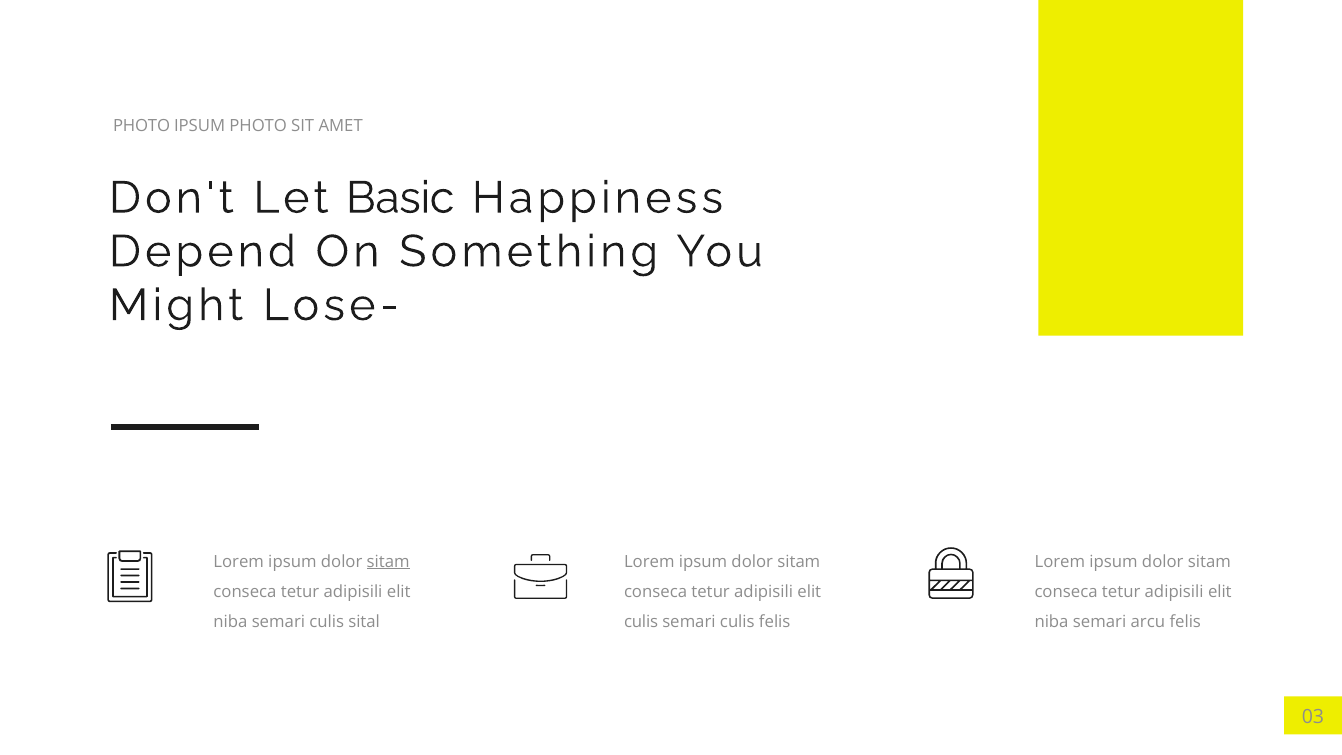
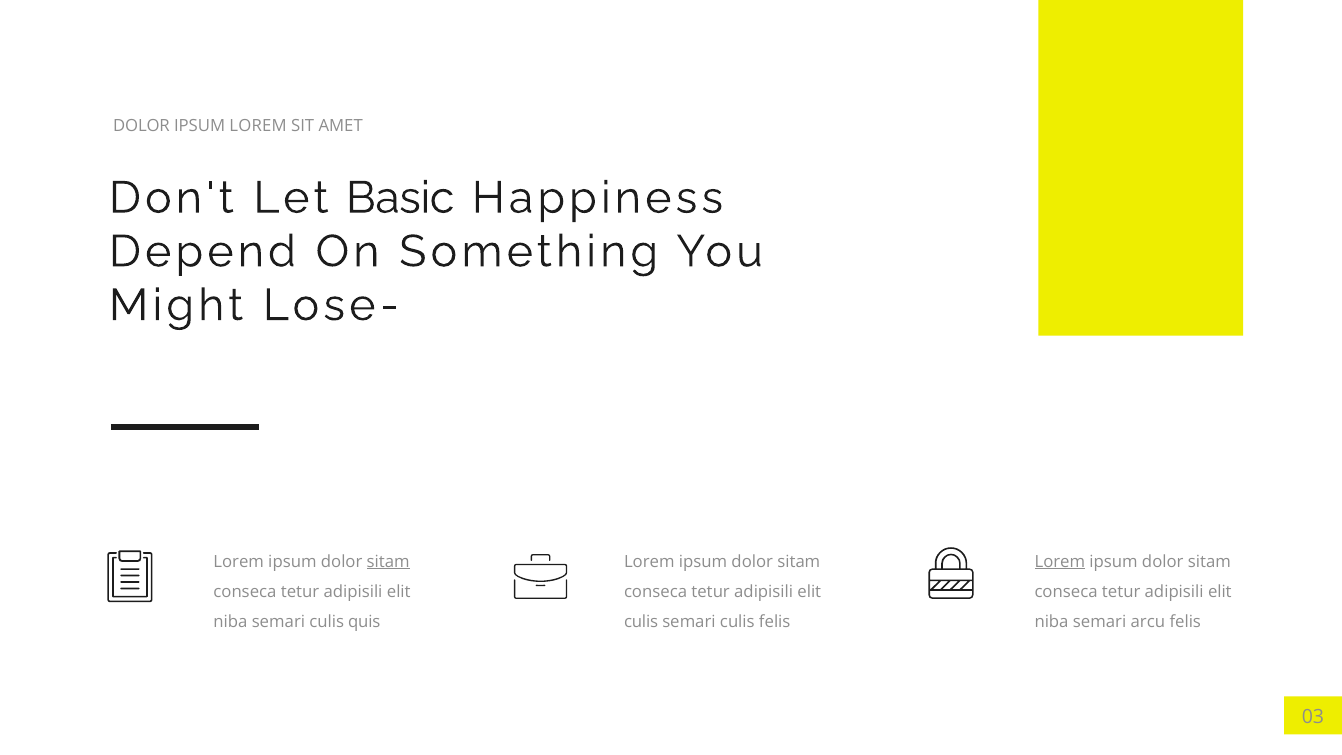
PHOTO: PHOTO -> DOLOR (142, 126)
IPSUM PHOTO: PHOTO -> LOREM (258, 126)
Lorem underline: none -> present (1060, 561)
sital: sital -> quis (364, 622)
